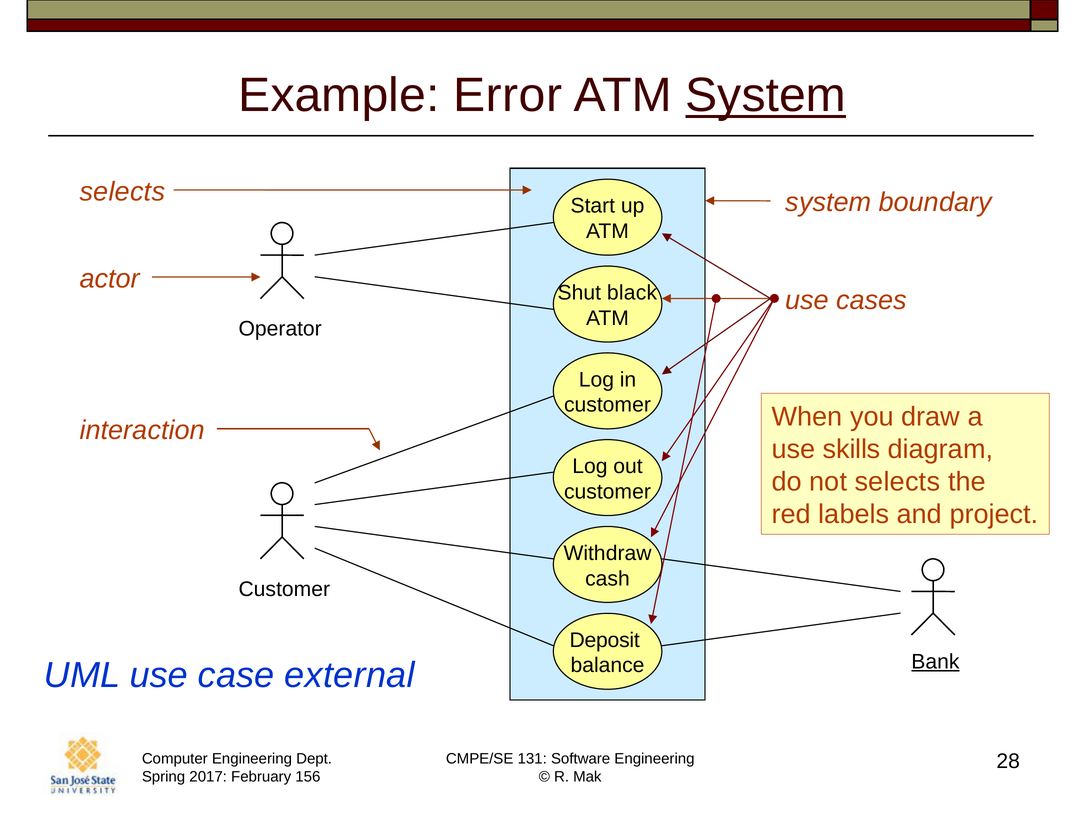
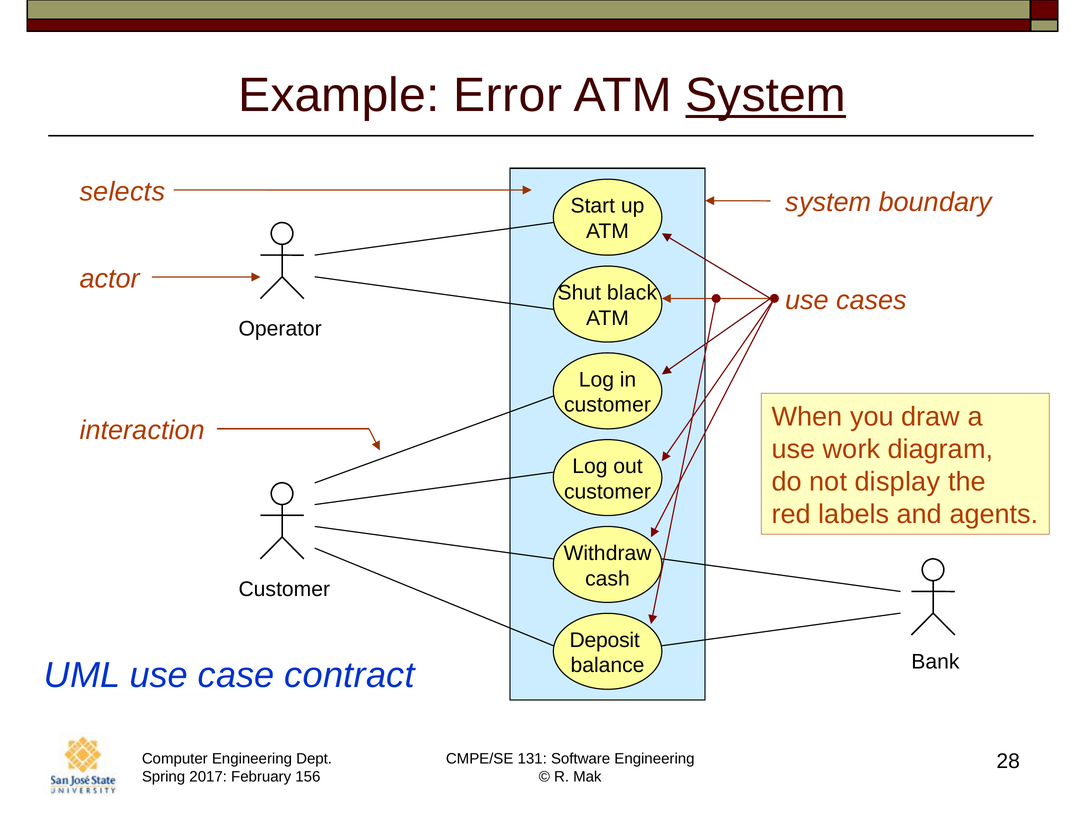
skills: skills -> work (852, 449)
not selects: selects -> display (897, 482)
project: project -> agents (994, 514)
Bank underline: present -> none (935, 661)
external: external -> contract (350, 675)
